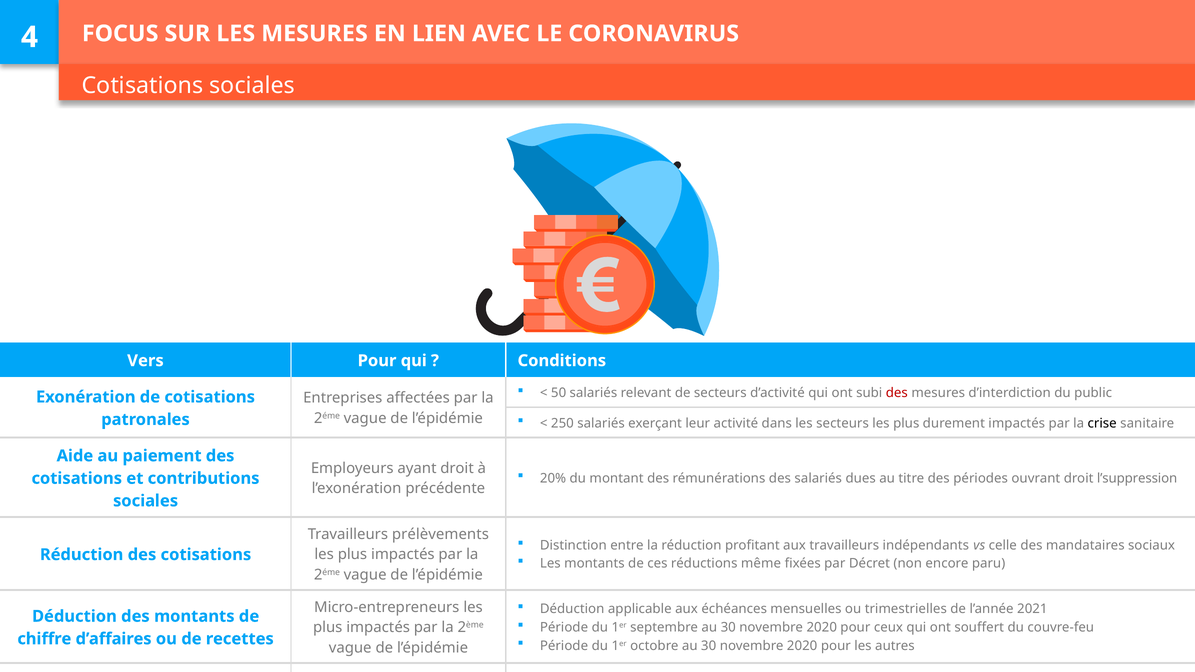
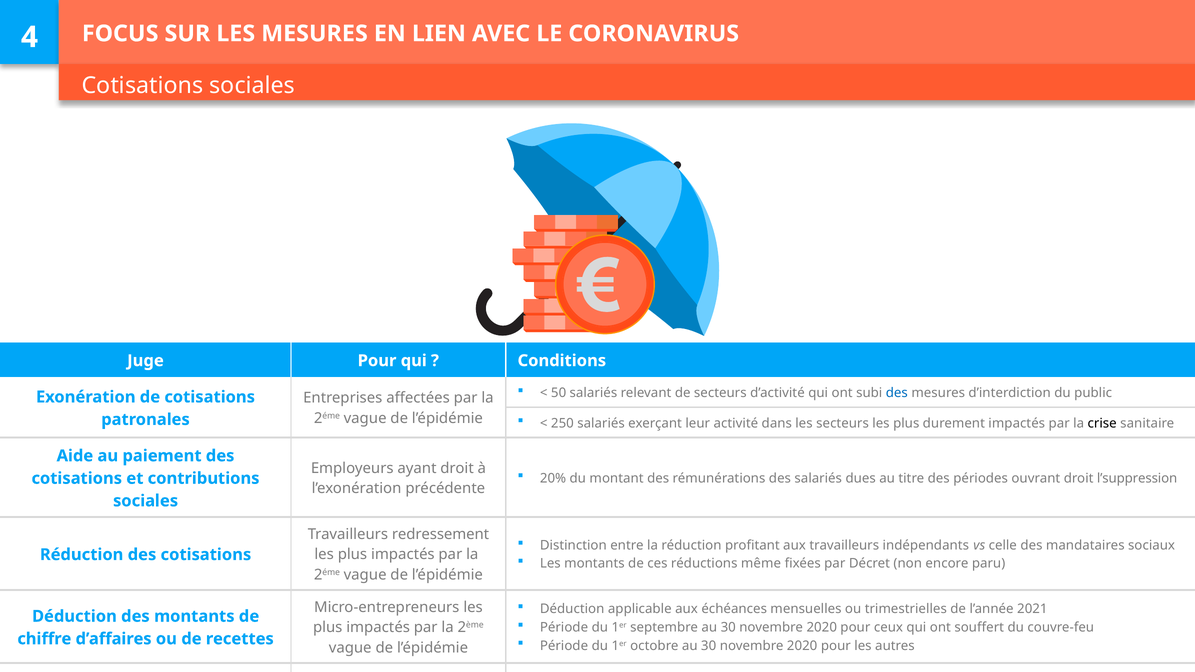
Vers: Vers -> Juge (145, 361)
des colour: red -> blue (897, 393)
prélèvements: prélèvements -> redressement (440, 534)
